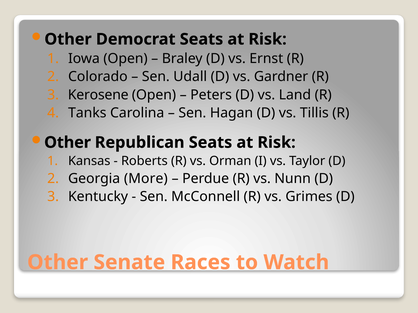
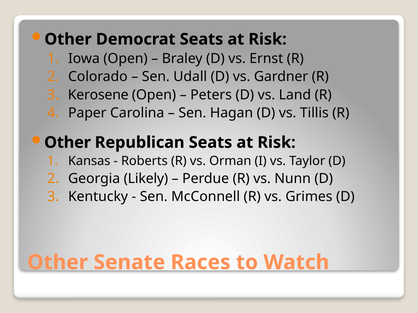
Tanks: Tanks -> Paper (87, 113)
More: More -> Likely (146, 179)
